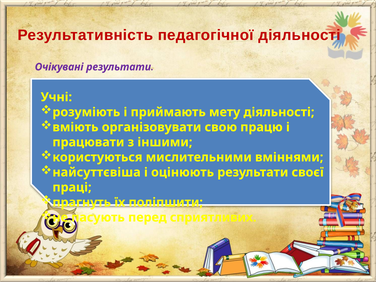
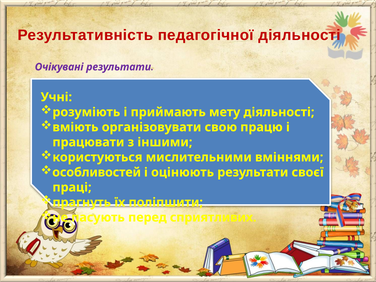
найсуттєвіша: найсуттєвіша -> особливостей (97, 172)
